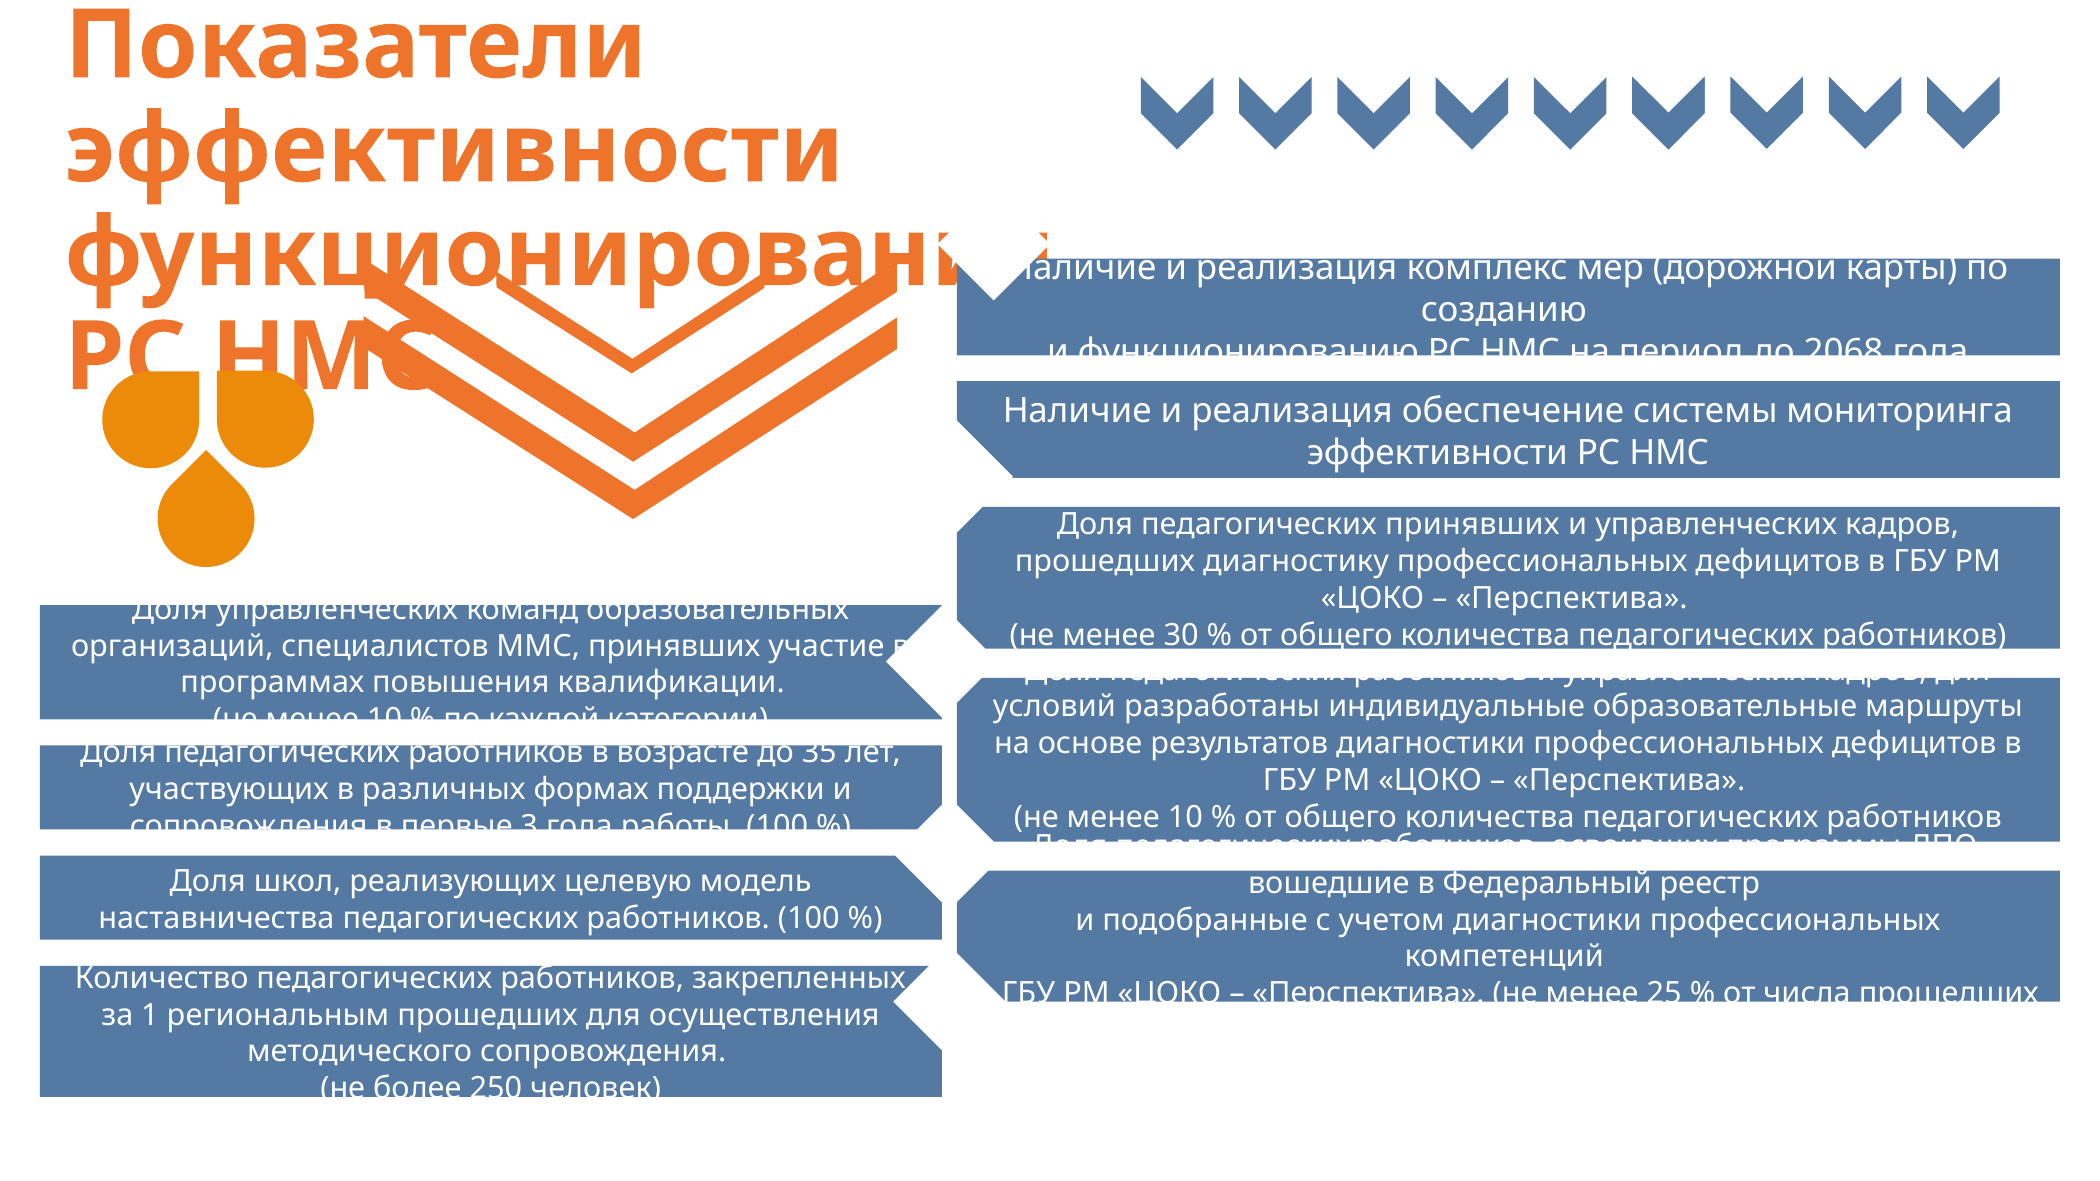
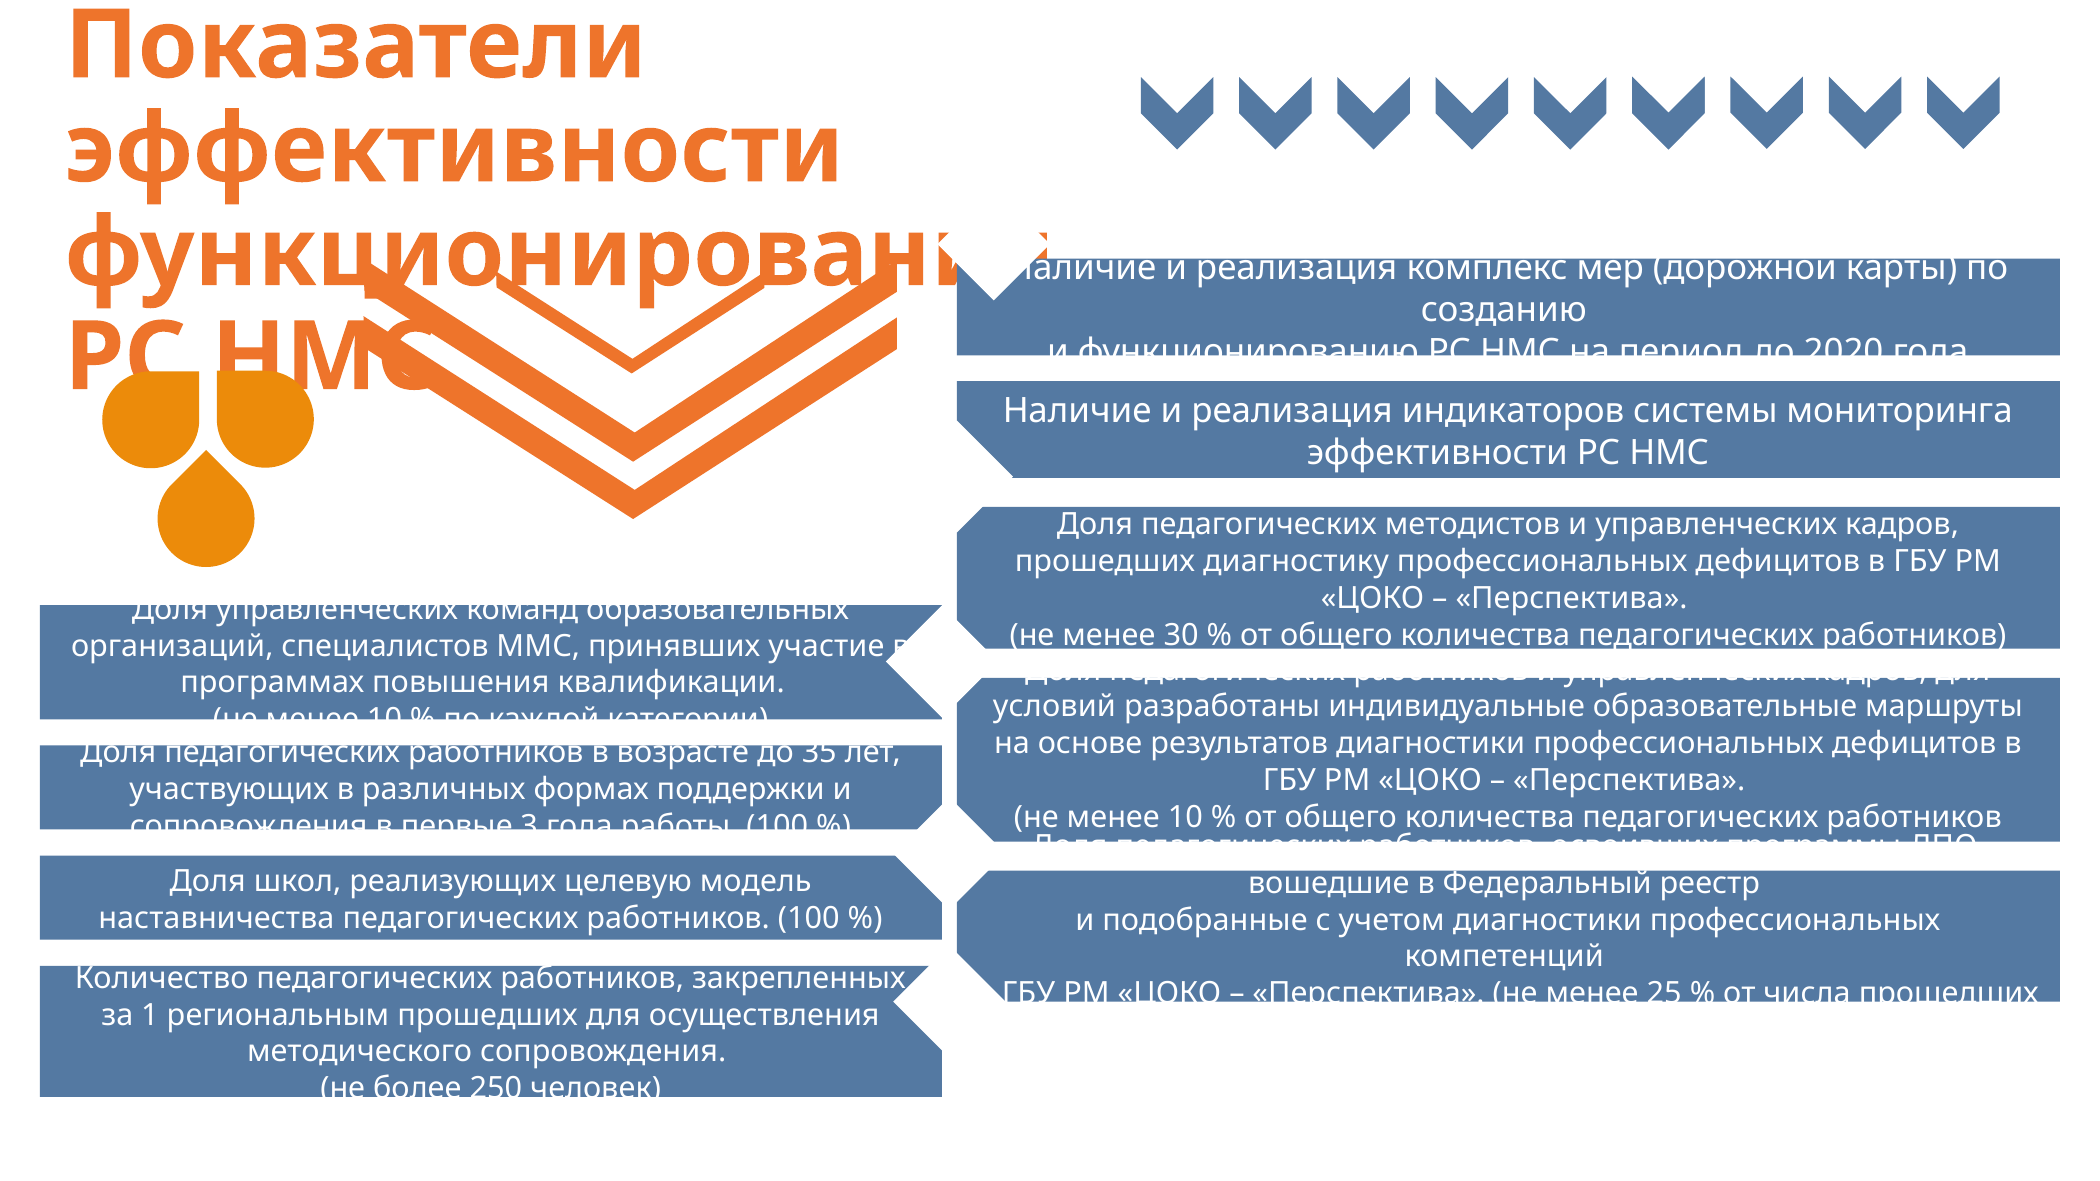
2068: 2068 -> 2020 (1844, 352)
обеспечение: обеспечение -> индикаторов (1513, 411)
педагогических принявших: принявших -> методистов (1473, 525)
